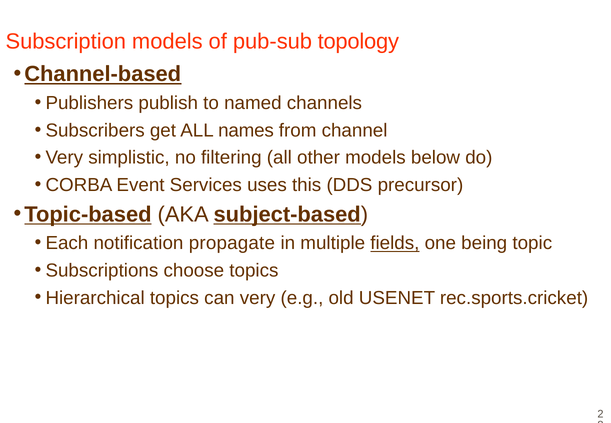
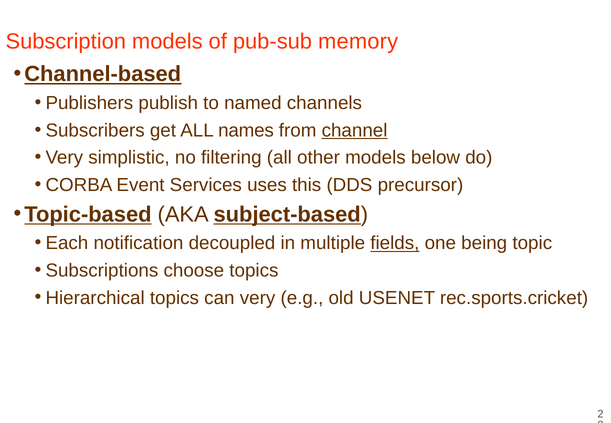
topology: topology -> memory (358, 42)
channel underline: none -> present (355, 130)
propagate: propagate -> decoupled (232, 243)
